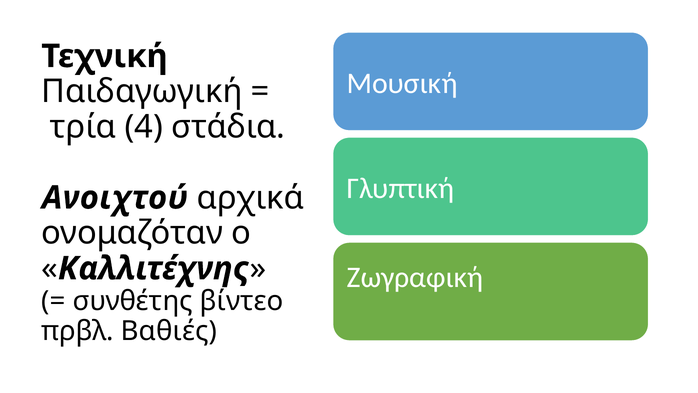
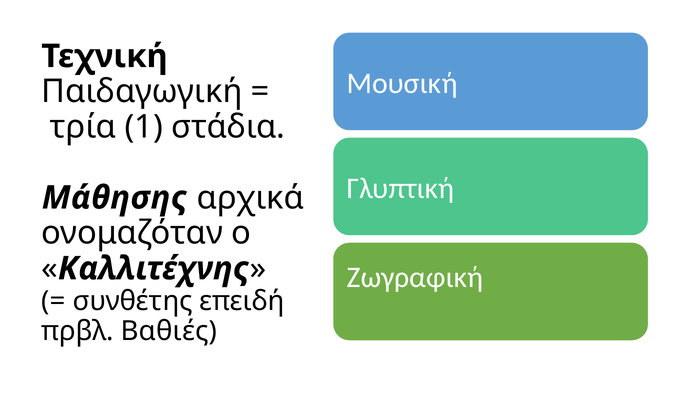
4: 4 -> 1 (144, 127)
Ανοιχτού: Ανοιχτού -> Μάθησης (115, 198)
βίντεο: βίντεο -> επειδή (242, 301)
